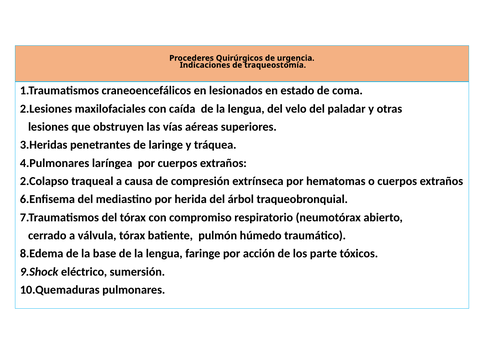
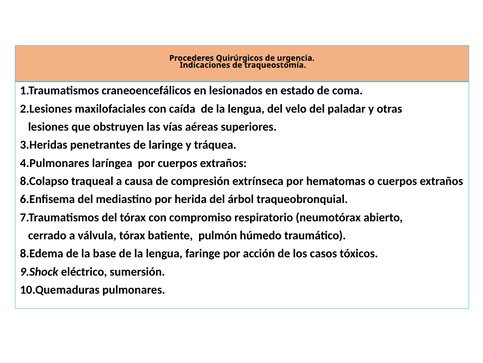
2.Colapso: 2.Colapso -> 8.Colapso (44, 181)
parte: parte -> casos (323, 253)
